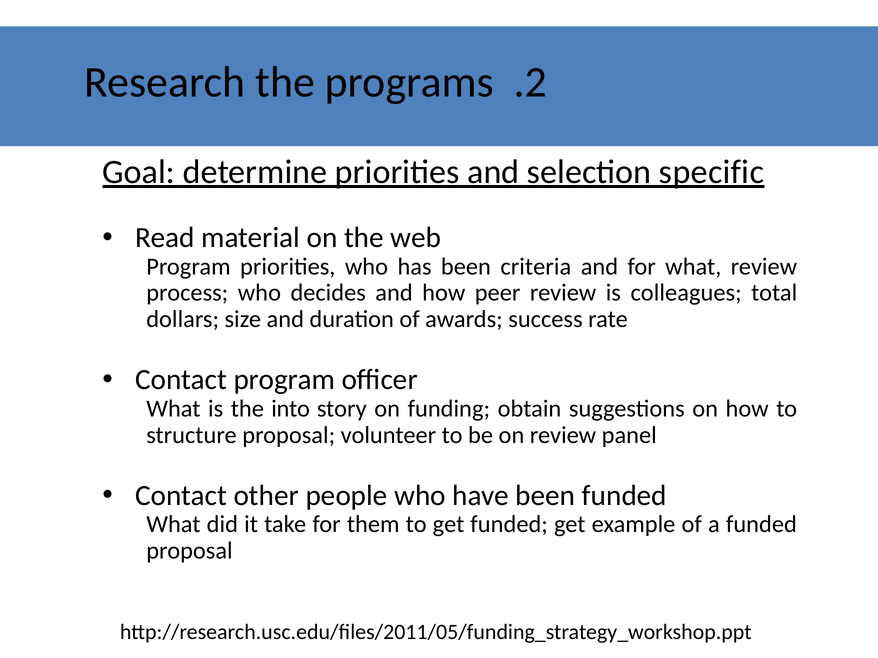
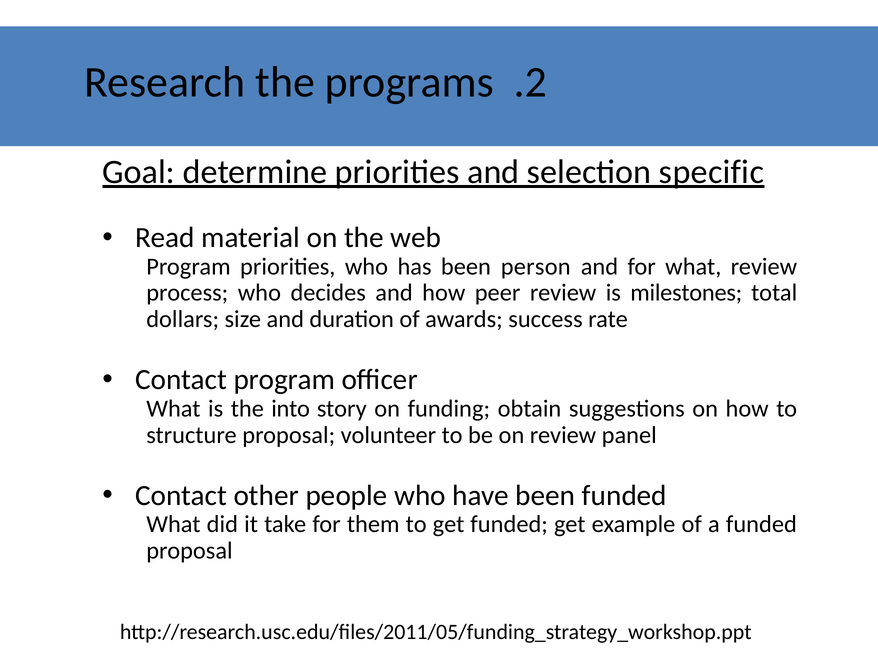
criteria: criteria -> person (536, 267)
colleagues: colleagues -> milestones (686, 293)
